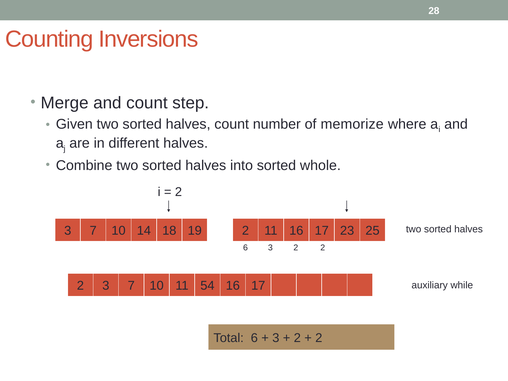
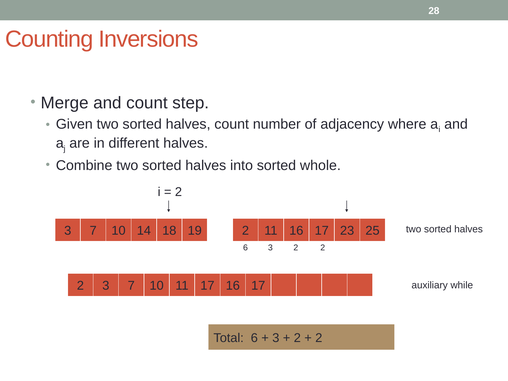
memorize: memorize -> adjacency (352, 124)
11 54: 54 -> 17 (207, 286)
